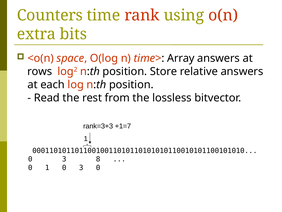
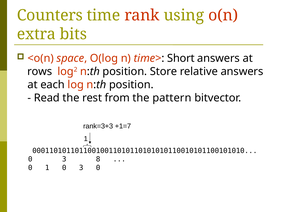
Array: Array -> Short (181, 58)
lossless: lossless -> pattern (172, 98)
